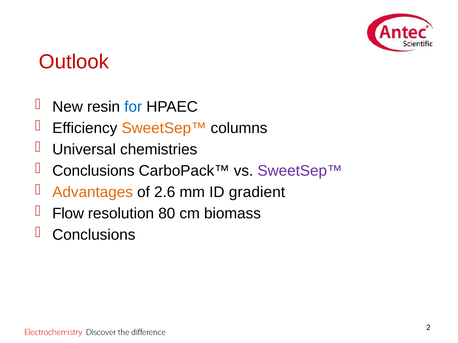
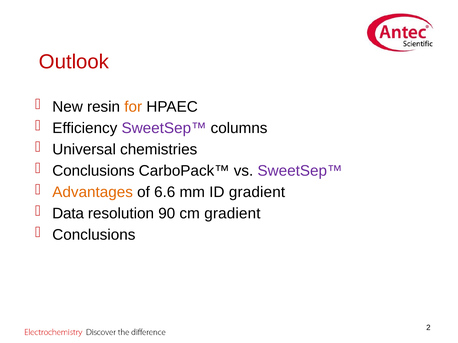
for colour: blue -> orange (133, 107)
SweetSep™ colour: orange -> purple (164, 128)
2.6: 2.6 -> 6.6 (165, 192)
Flow: Flow -> Data (68, 214)
80: 80 -> 90 (167, 214)
cm biomass: biomass -> gradient (232, 214)
